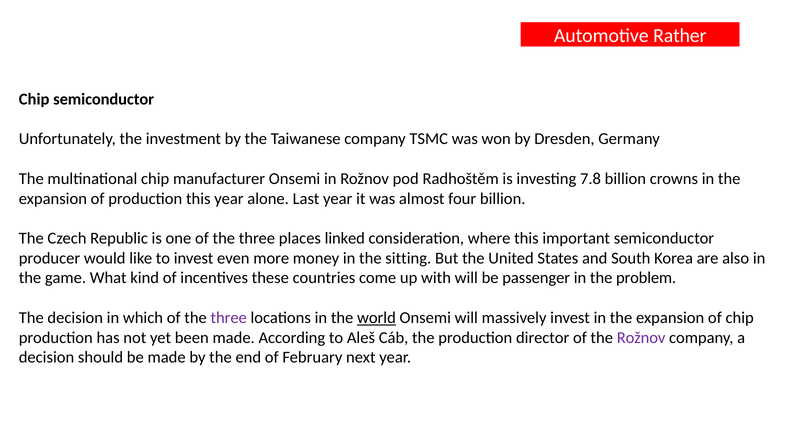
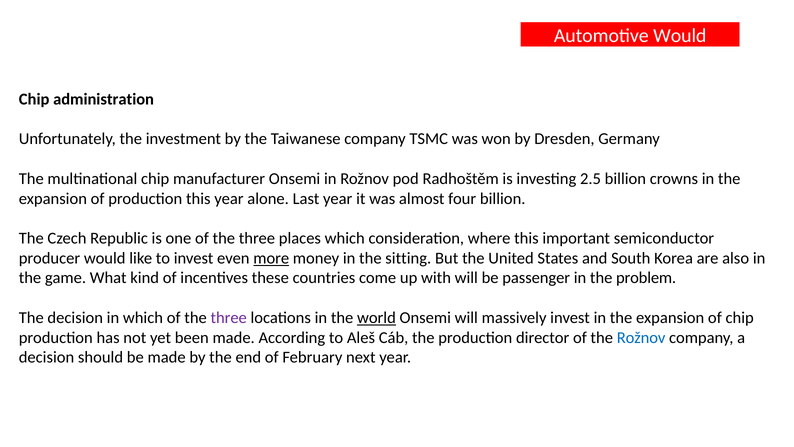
Automotive Rather: Rather -> Would (680, 36)
Chip semiconductor: semiconductor -> administration (104, 99)
7.8: 7.8 -> 2.5 (590, 179)
places linked: linked -> which (345, 238)
more underline: none -> present (271, 258)
Rožnov colour: purple -> blue (641, 337)
